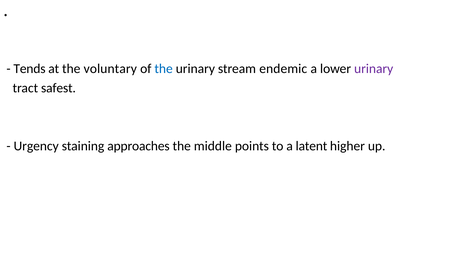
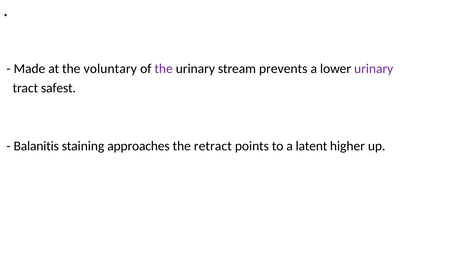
Tends: Tends -> Made (29, 69)
the colour: blue -> purple (164, 69)
endemic: endemic -> prevents (283, 69)
Urgency: Urgency -> Balanitis (36, 146)
middle: middle -> retract (213, 146)
